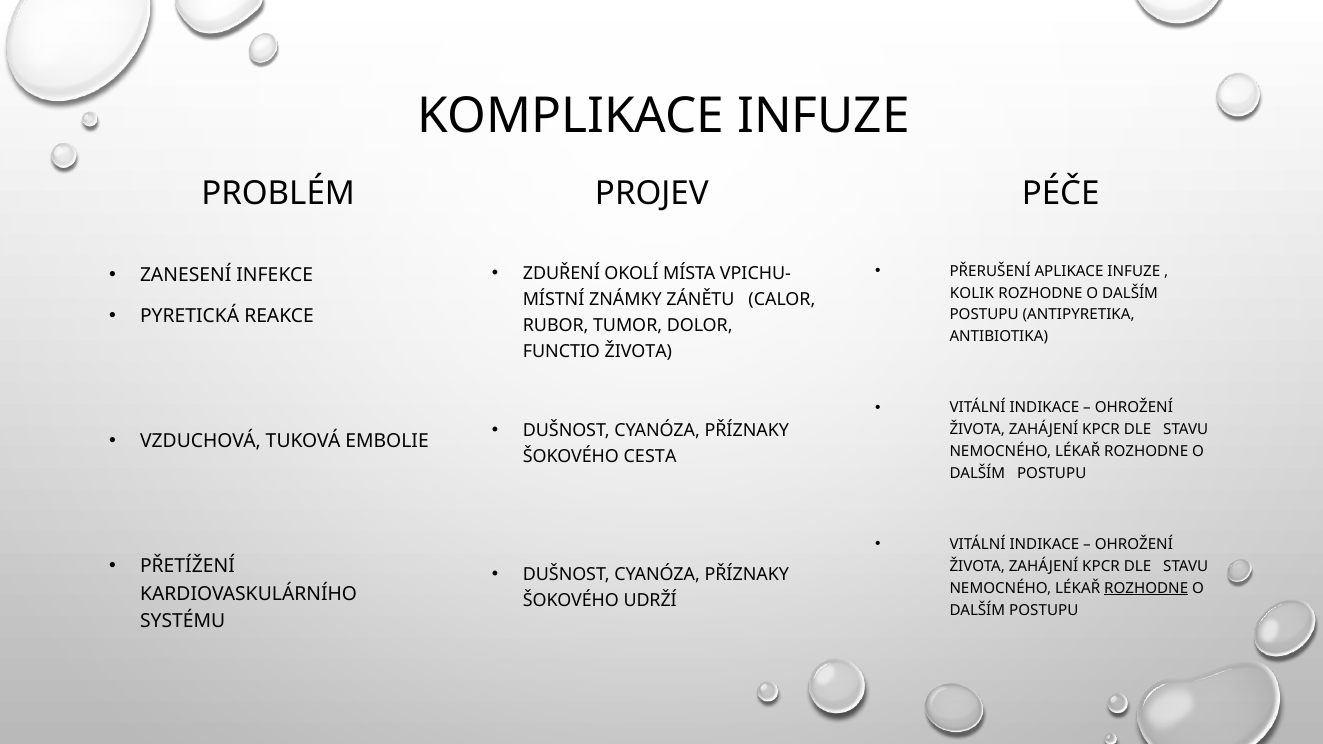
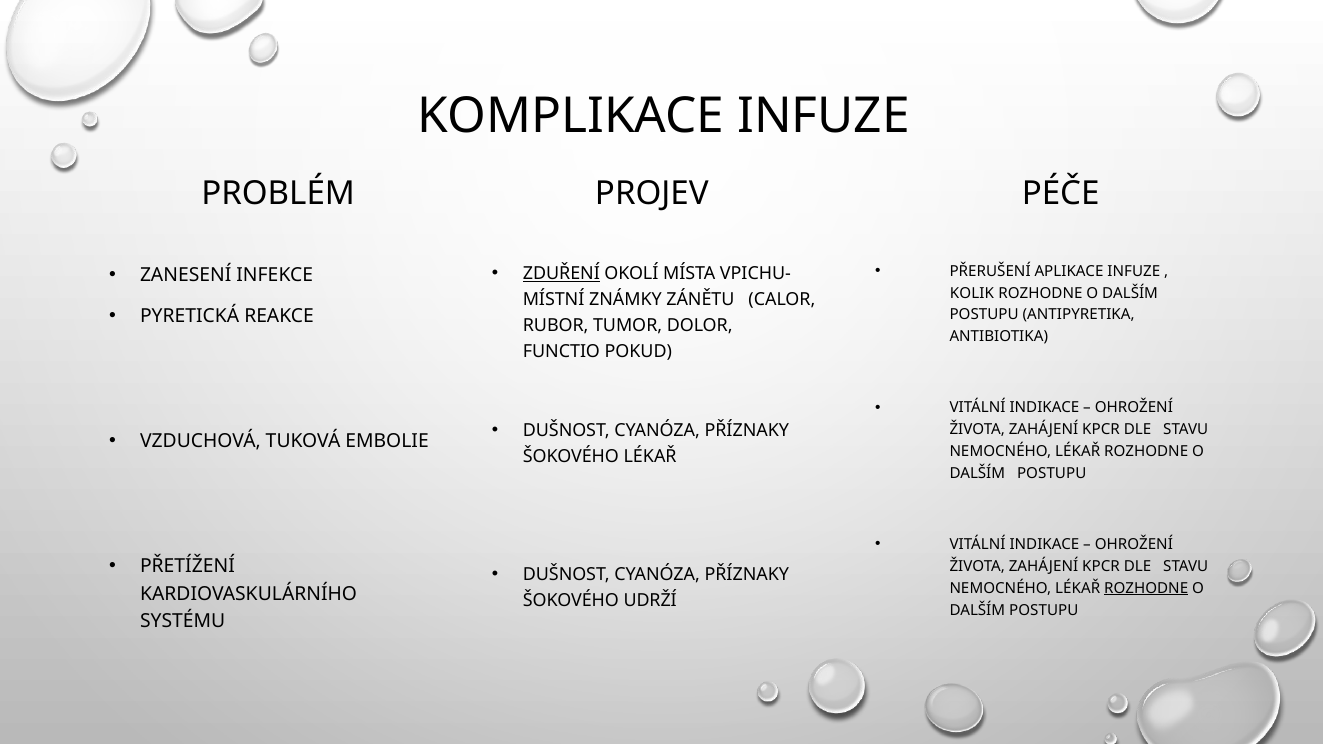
ZDUŘENÍ underline: none -> present (561, 274)
FUNCTIO ŽIVOTA: ŽIVOTA -> POKUD (638, 351)
ŠOKOVÉHO CESTA: CESTA -> LÉKAŘ (650, 456)
